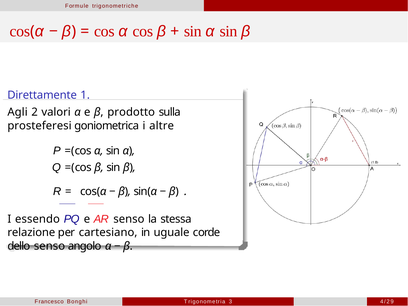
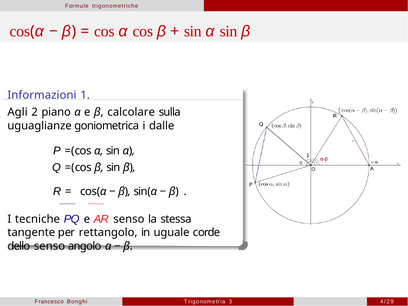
Direttamente: Direttamente -> Informazioni (42, 95)
valori: valori -> piano (56, 112)
prodotto: prodotto -> calcolare (131, 112)
prosteferesi: prosteferesi -> uguaglianze (40, 126)
altre: altre -> dalle (162, 126)
essendo: essendo -> tecniche (37, 219)
relazione: relazione -> tangente (31, 233)
cartesiano: cartesiano -> rettangolo (108, 233)
